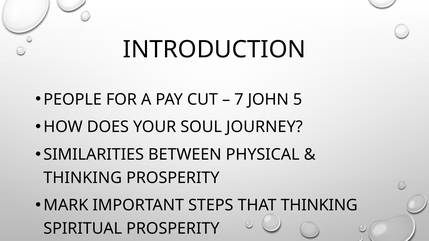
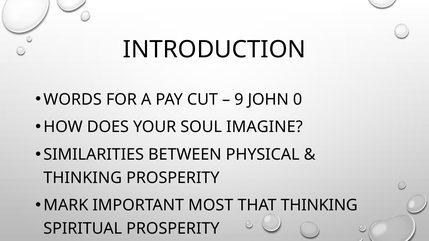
PEOPLE: PEOPLE -> WORDS (73, 100)
7: 7 -> 9 (239, 100)
5: 5 -> 0 (298, 100)
JOURNEY: JOURNEY -> IMAGINE (264, 127)
STEPS: STEPS -> MOST (211, 206)
